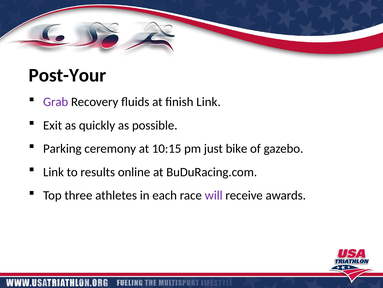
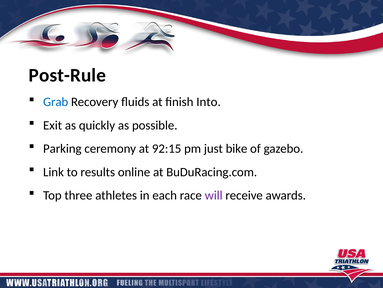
Post-Your: Post-Your -> Post-Rule (67, 75)
Grab colour: purple -> blue (56, 102)
finish Link: Link -> Into (209, 102)
10:15: 10:15 -> 92:15 (167, 148)
